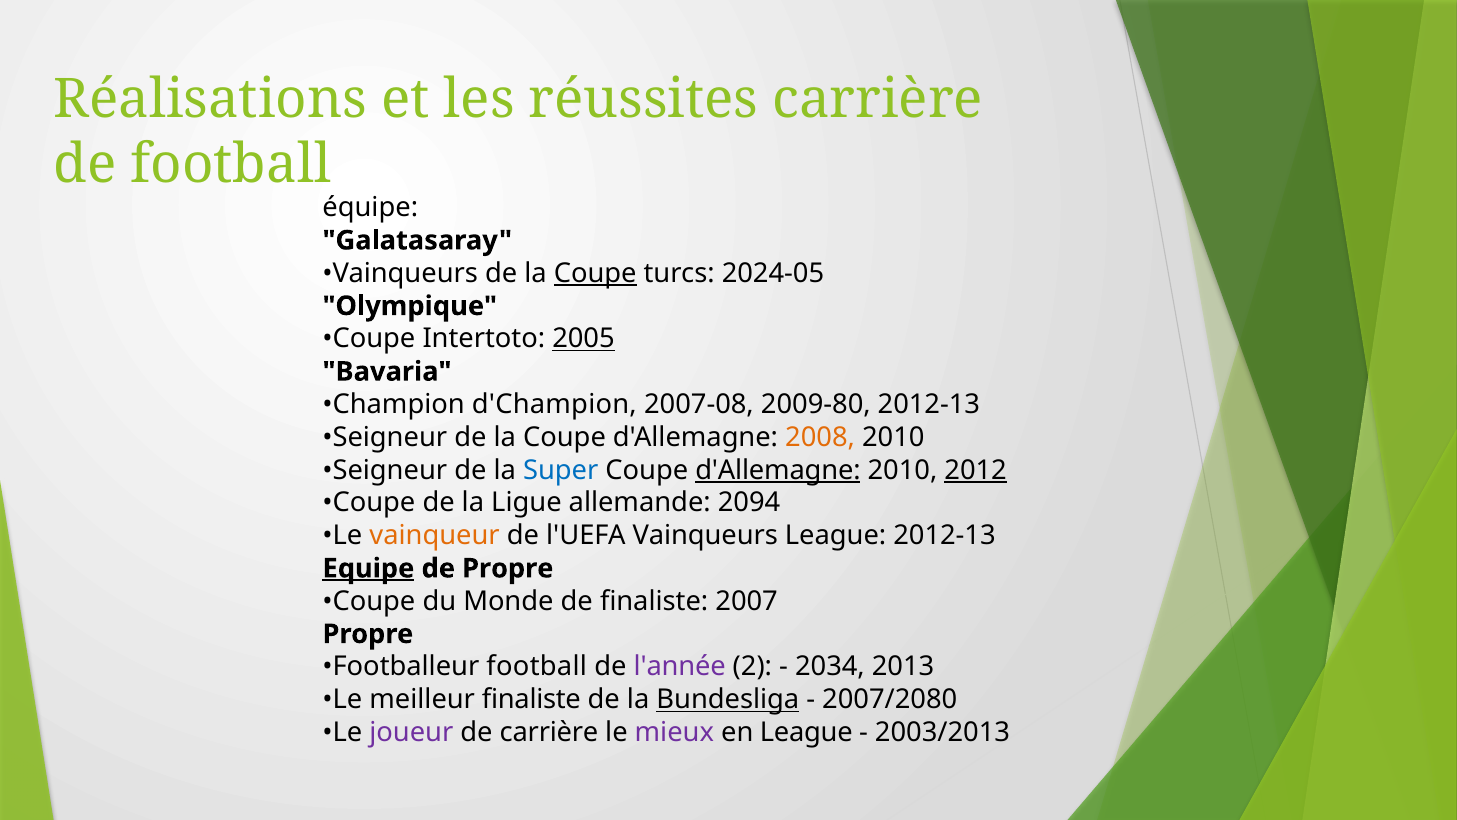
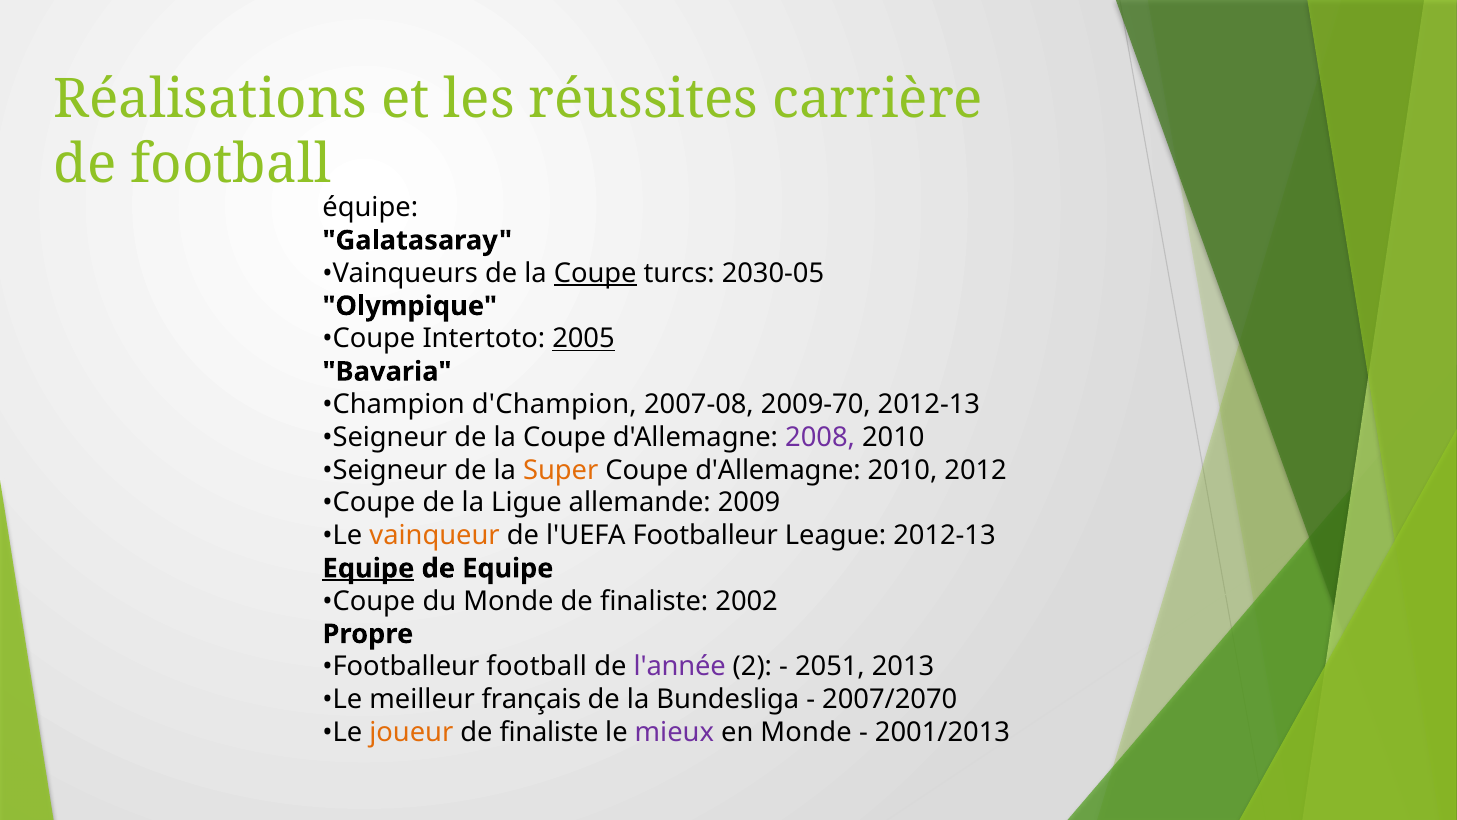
2024-05: 2024-05 -> 2030-05 (773, 273)
2009-80: 2009-80 -> 2009-70 (816, 404)
2008 colour: orange -> purple (820, 437)
Super colour: blue -> orange (561, 470)
d'Allemagne underline: present -> none (778, 470)
2012 underline: present -> none (976, 470)
2094: 2094 -> 2009 (749, 503)
l'UEFA Vainqueurs: Vainqueurs -> Footballeur (705, 535)
de Propre: Propre -> Equipe (508, 568)
2007: 2007 -> 2002 (747, 601)
2034: 2034 -> 2051 (830, 667)
meilleur finaliste: finaliste -> français (531, 699)
Bundesliga underline: present -> none (728, 699)
2007/2080: 2007/2080 -> 2007/2070 (890, 699)
joueur colour: purple -> orange (411, 732)
carrière: carrière -> finaliste (549, 732)
en League: League -> Monde (806, 732)
2003/2013: 2003/2013 -> 2001/2013 (942, 732)
